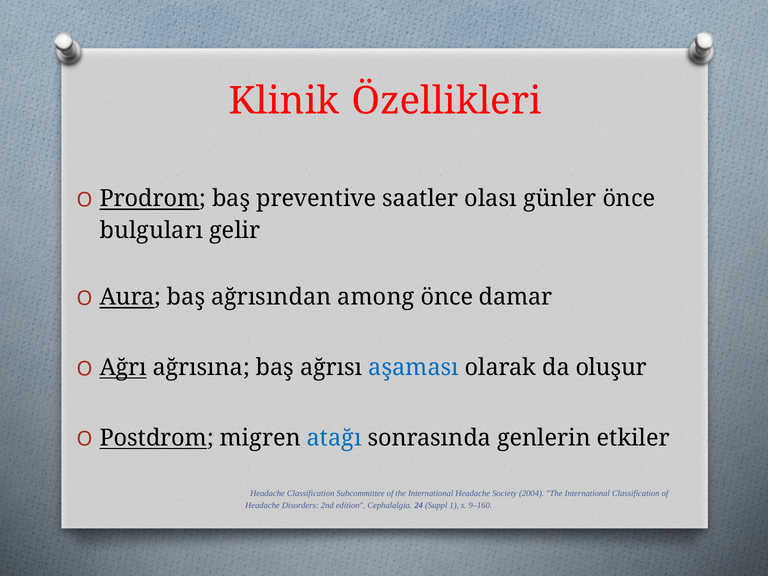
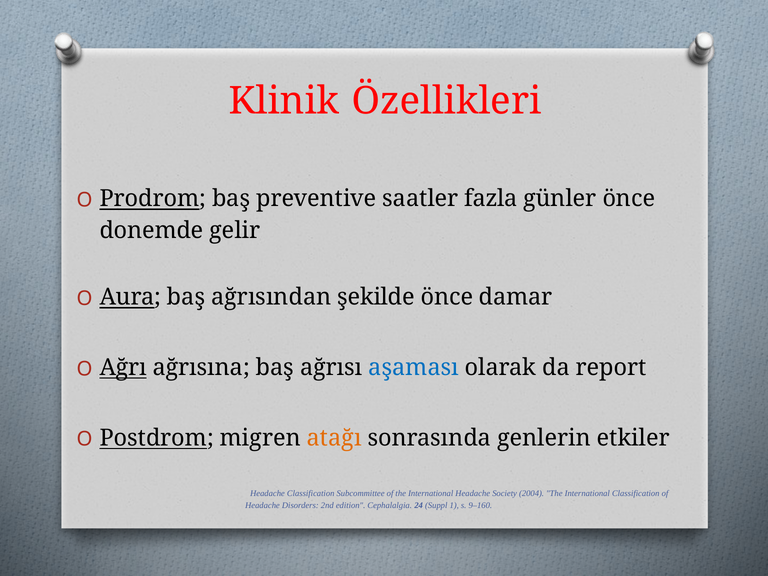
olası: olası -> fazla (491, 199)
bulguları: bulguları -> donemde (152, 231)
among: among -> şekilde (376, 297)
oluşur: oluşur -> report (611, 367)
atağı colour: blue -> orange (334, 438)
